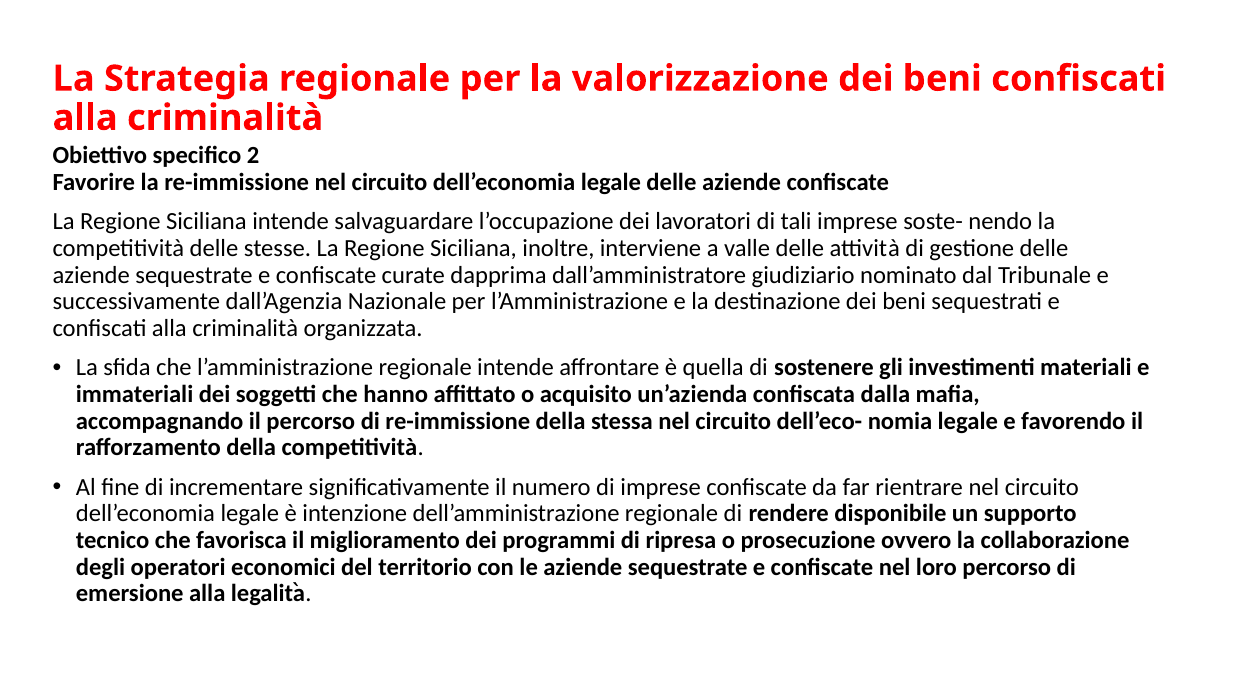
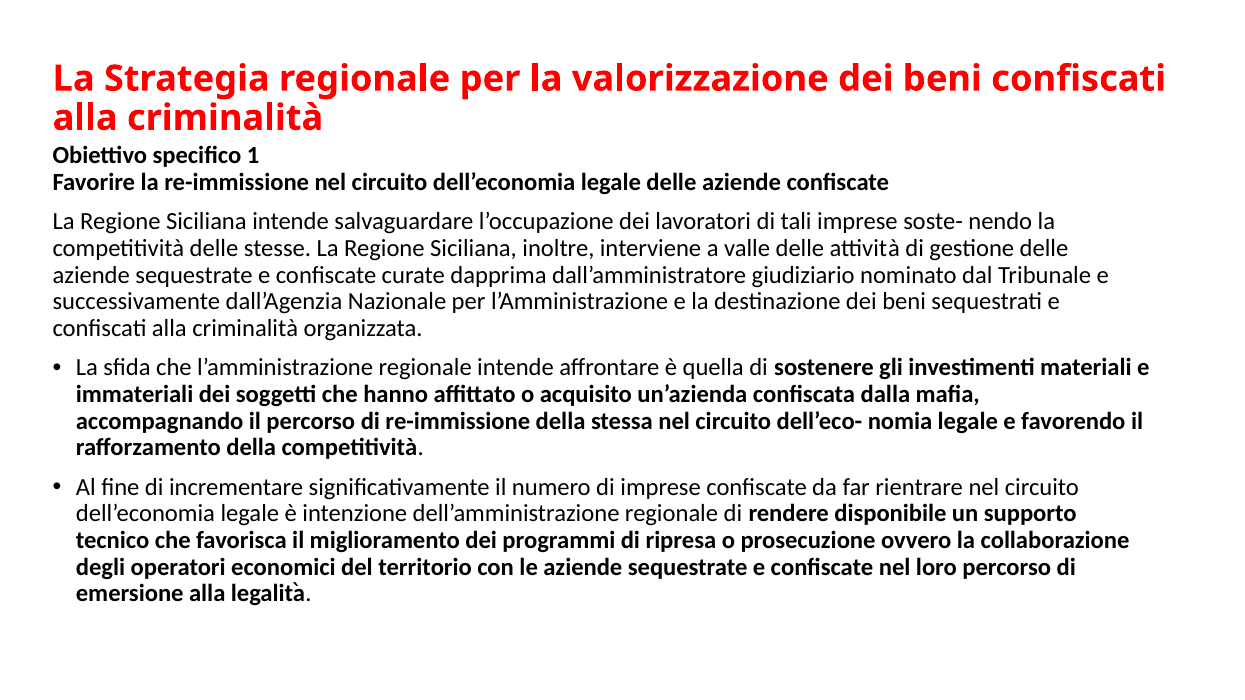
2: 2 -> 1 (253, 156)
